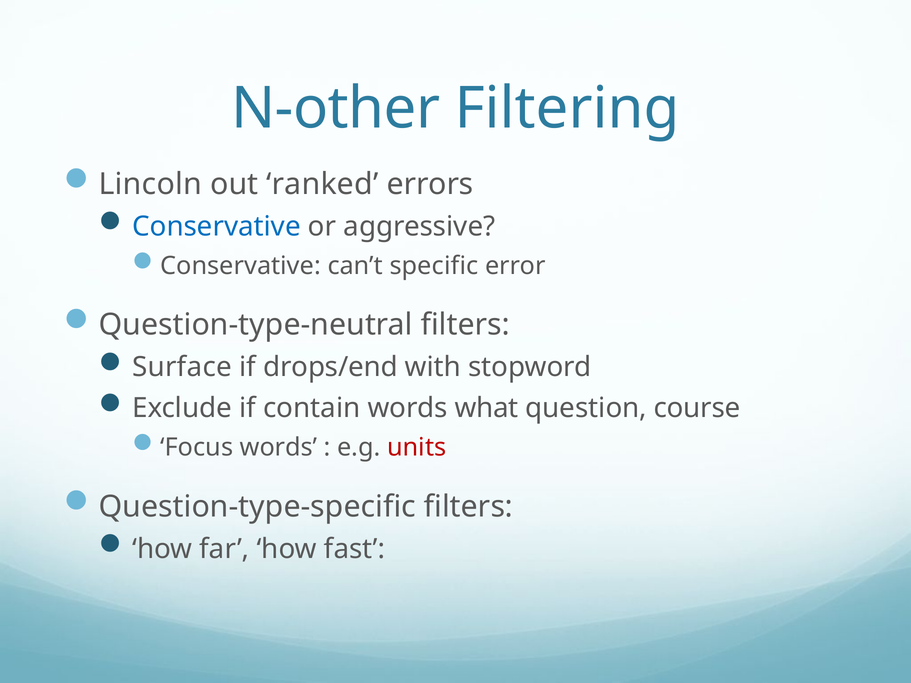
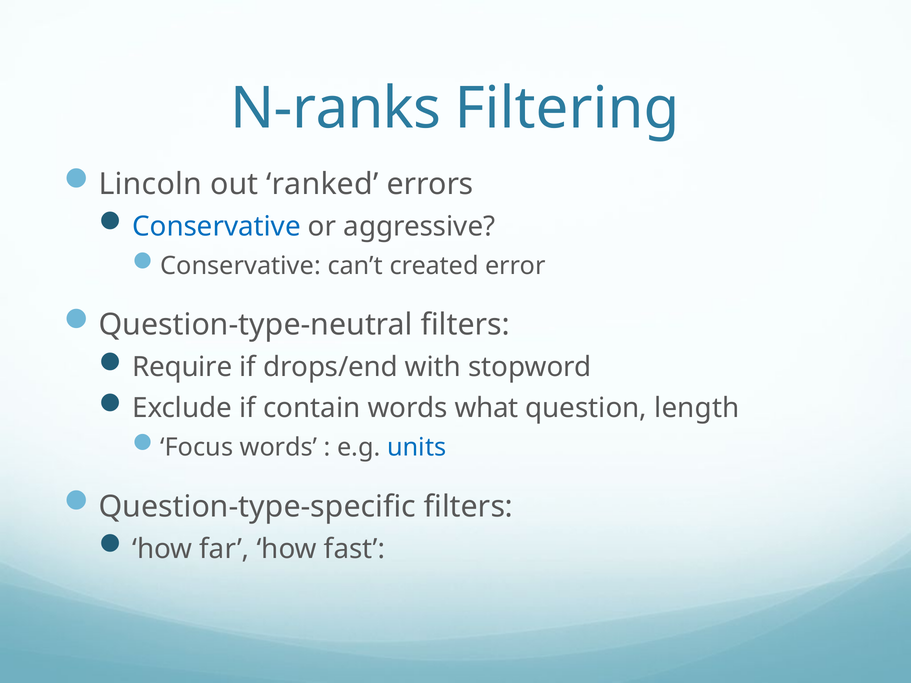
N-other: N-other -> N-ranks (336, 108)
specific: specific -> created (434, 266)
Surface: Surface -> Require (182, 367)
course: course -> length (697, 408)
units colour: red -> blue (417, 448)
